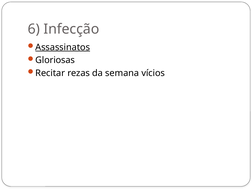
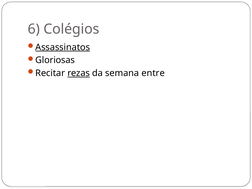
Infecção: Infecção -> Colégios (71, 29)
rezas underline: none -> present (79, 73)
vícios: vícios -> entre (153, 73)
